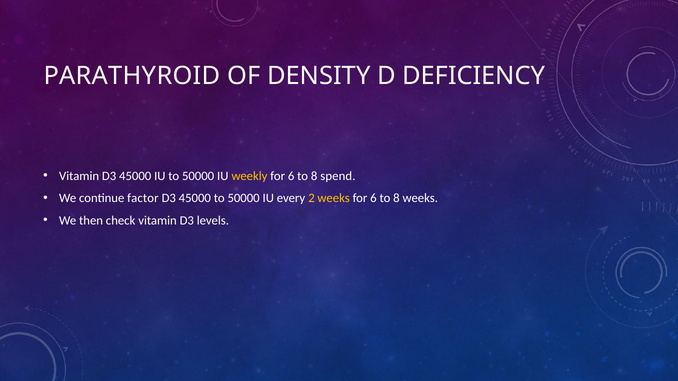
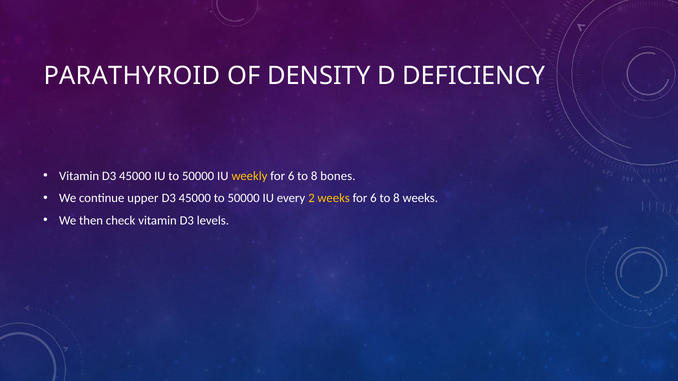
spend: spend -> bones (338, 176)
factor: factor -> upper (143, 198)
